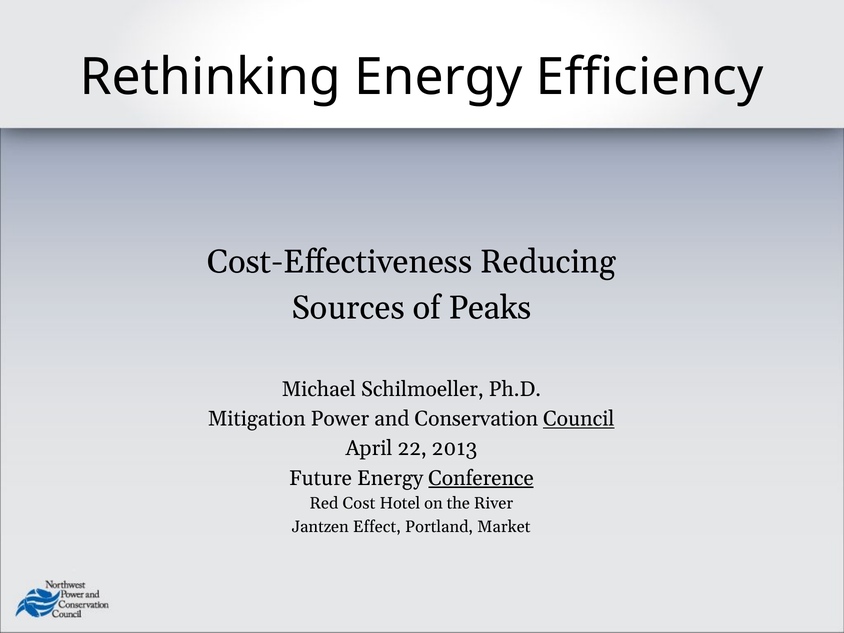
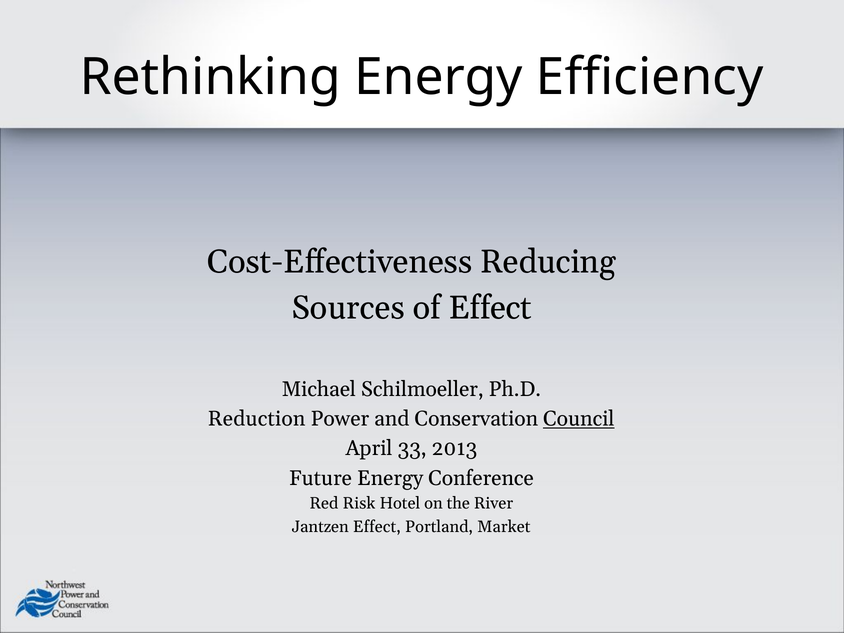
of Peaks: Peaks -> Effect (490, 308)
Mitigation: Mitigation -> Reduction (257, 419)
22: 22 -> 33 (412, 449)
Conference underline: present -> none (481, 478)
Cost: Cost -> Risk (359, 504)
